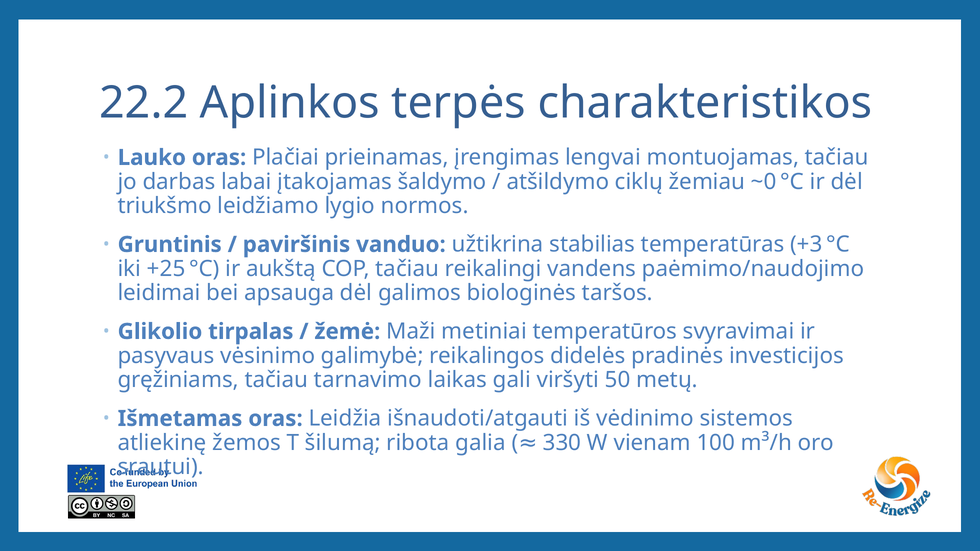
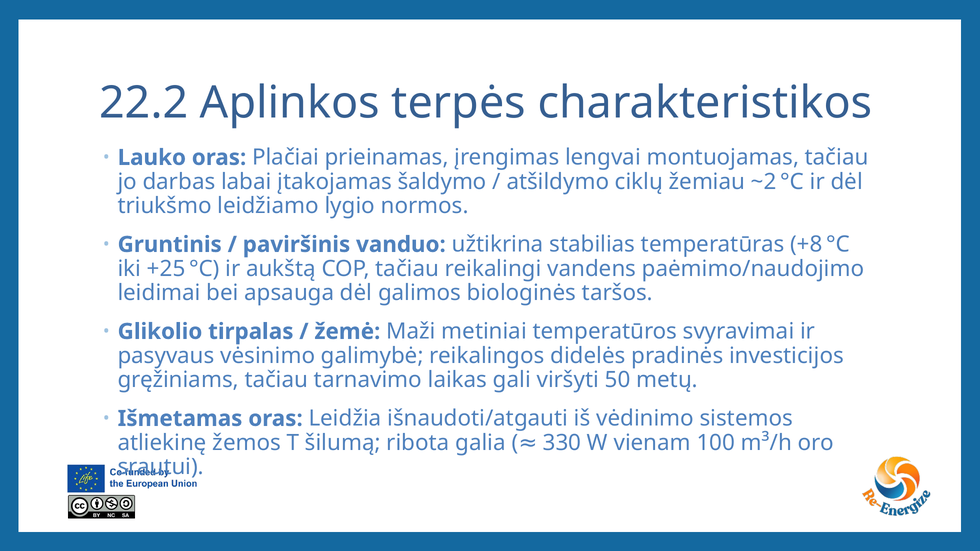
~0: ~0 -> ~2 (764, 182)
+3: +3 -> +8 (806, 245)
